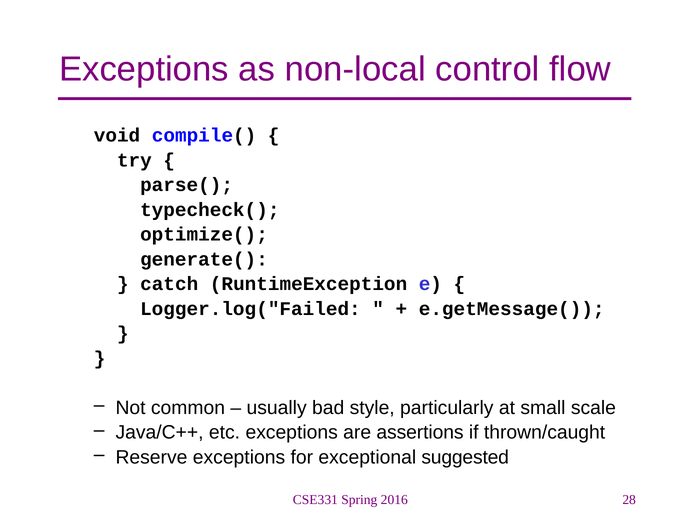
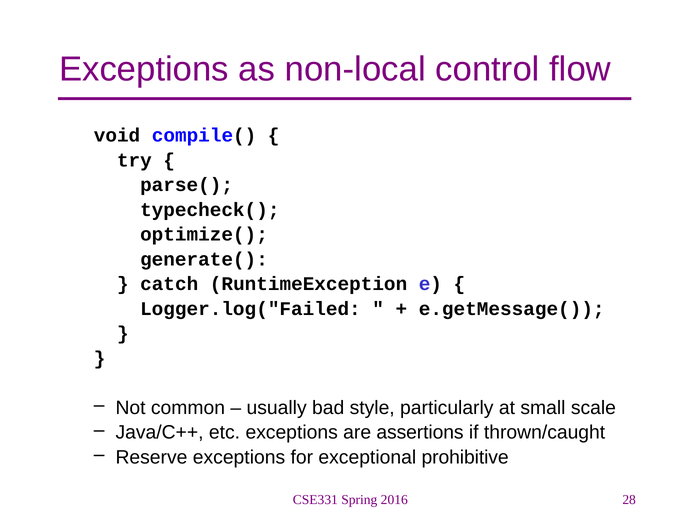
suggested: suggested -> prohibitive (465, 457)
